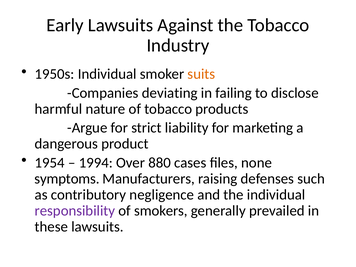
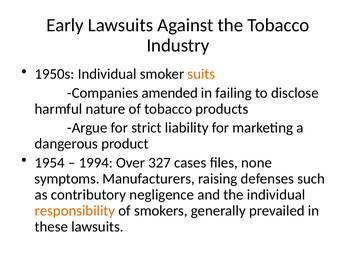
deviating: deviating -> amended (170, 93)
880: 880 -> 327 (160, 163)
responsibility colour: purple -> orange (75, 211)
